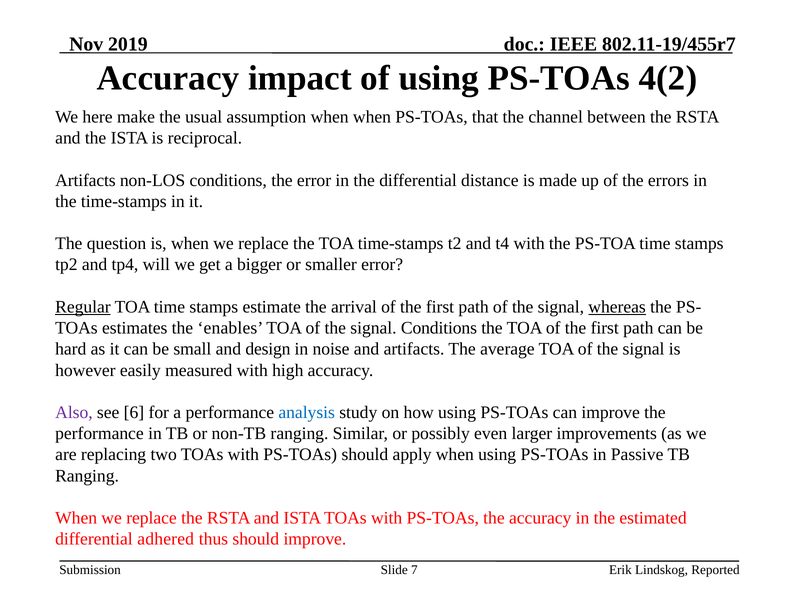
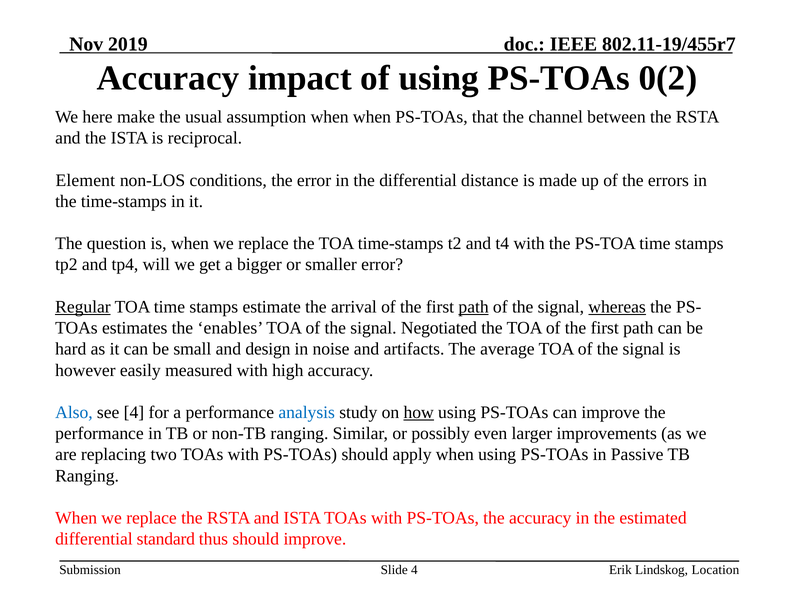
4(2: 4(2 -> 0(2 (668, 78)
Artifacts: Artifacts -> Element (85, 180)
path underline: none -> present (474, 307)
signal Conditions: Conditions -> Negotiated (439, 328)
Also colour: purple -> blue (74, 412)
see 6: 6 -> 4 (134, 412)
how underline: none -> present (419, 412)
adhered: adhered -> standard (166, 539)
Slide 7: 7 -> 4 (414, 570)
Reported: Reported -> Location (715, 570)
